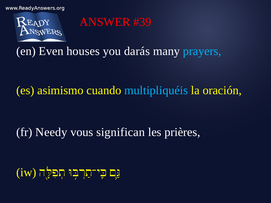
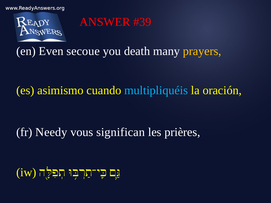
houses: houses -> secoue (83, 51)
darás: darás -> death (137, 51)
prayers colour: light blue -> yellow (202, 51)
